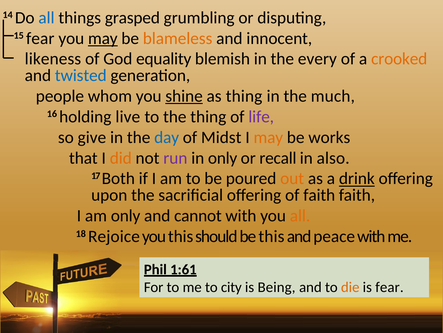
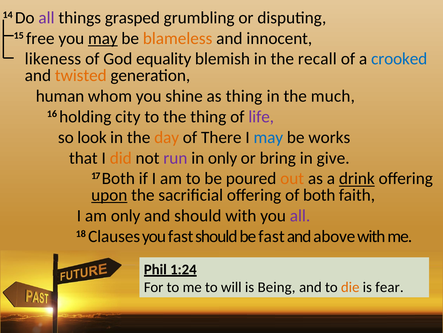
all colour: blue -> purple (46, 18)
15 fear: fear -> free (40, 38)
every: every -> recall (317, 59)
crooked colour: orange -> blue (399, 59)
twisted colour: blue -> orange (81, 75)
people: people -> human (60, 96)
shine underline: present -> none (184, 96)
live: live -> city (128, 116)
give: give -> look (92, 137)
day colour: blue -> orange (167, 137)
Midst: Midst -> There (221, 137)
may colour: orange -> blue (268, 137)
recall: recall -> bring (278, 158)
also: also -> give (333, 158)
upon underline: none -> present (109, 195)
of faith: faith -> both (319, 195)
and cannot: cannot -> should (198, 215)
all colour: orange -> purple (300, 215)
Rejoice: Rejoice -> Clauses (114, 236)
you this: this -> fast (181, 236)
be this: this -> fast (271, 236)
peace: peace -> above (334, 236)
1:61: 1:61 -> 1:24 (183, 269)
city: city -> will (231, 287)
